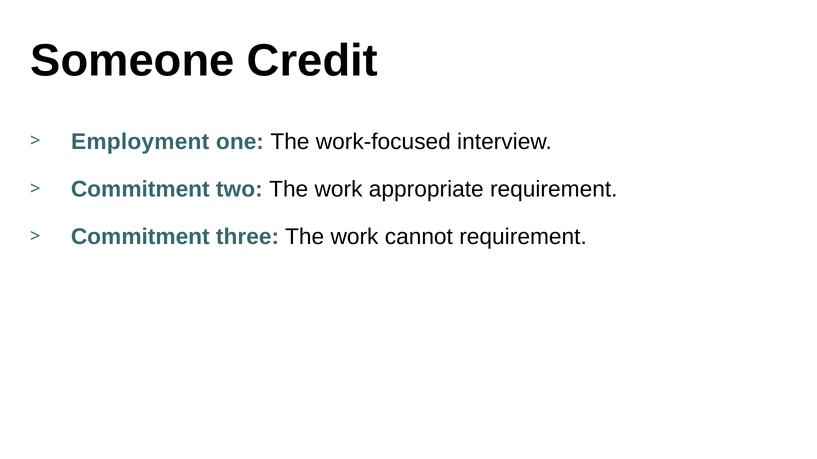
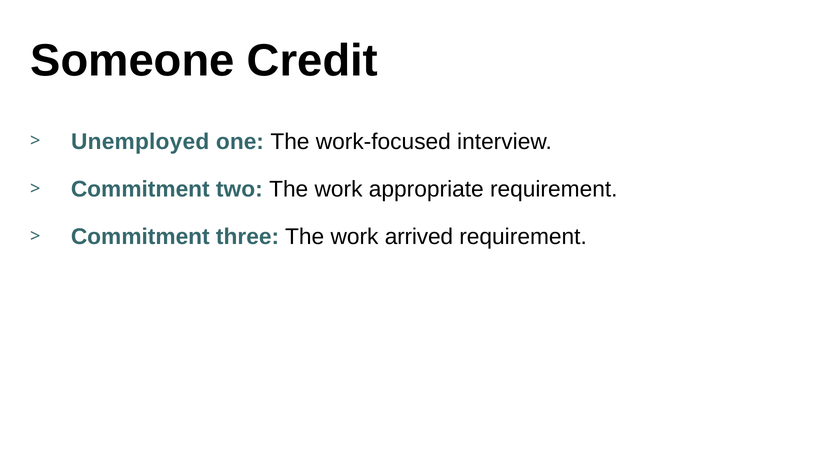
Employment: Employment -> Unemployed (140, 142)
cannot: cannot -> arrived (419, 237)
